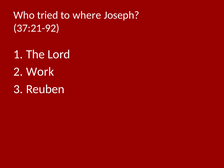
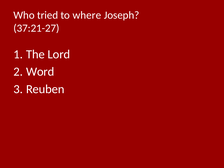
37:21-92: 37:21-92 -> 37:21-27 (36, 28)
Work: Work -> Word (40, 72)
